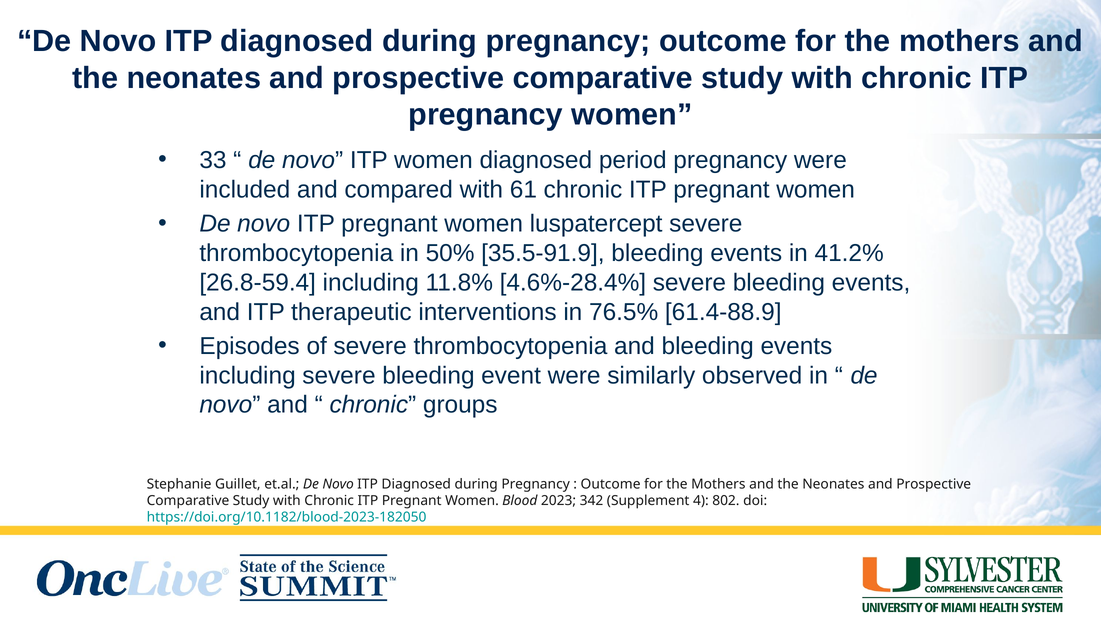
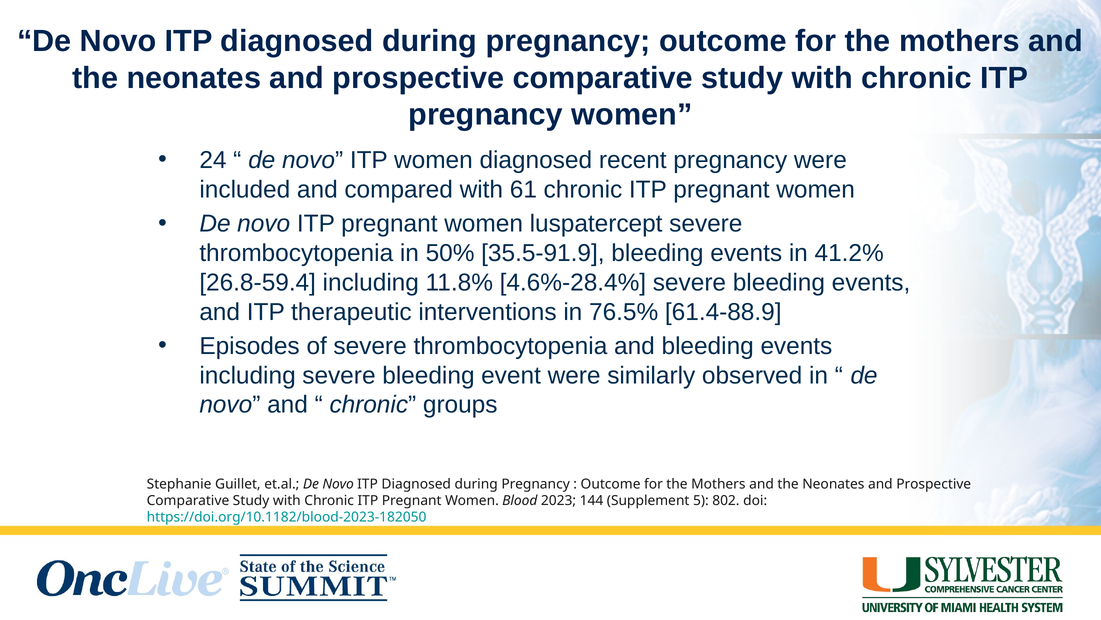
33: 33 -> 24 (213, 160)
period: period -> recent (633, 160)
342: 342 -> 144 (591, 501)
4: 4 -> 5 (701, 501)
